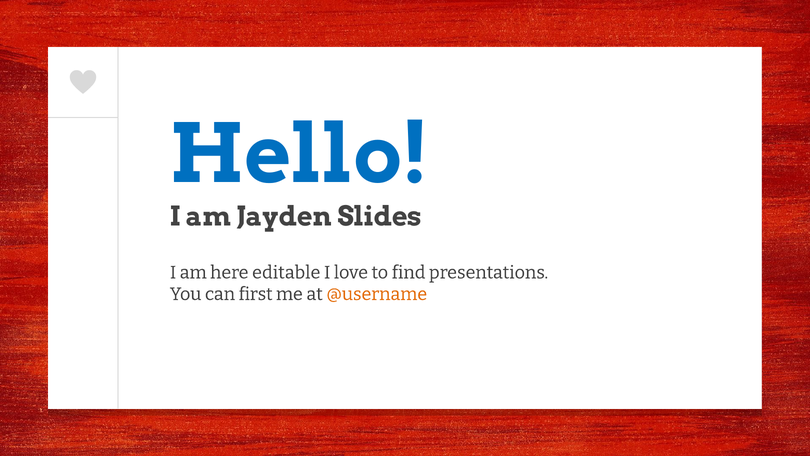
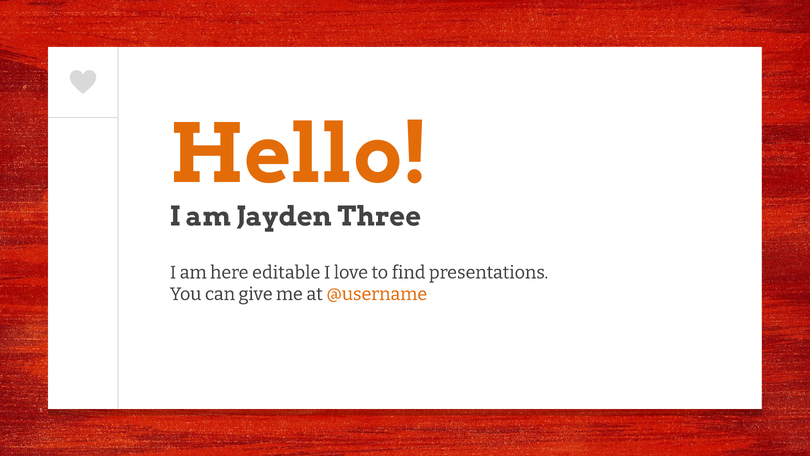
Hello colour: blue -> orange (300, 155)
Slides: Slides -> Three (380, 216)
first: first -> give (256, 294)
